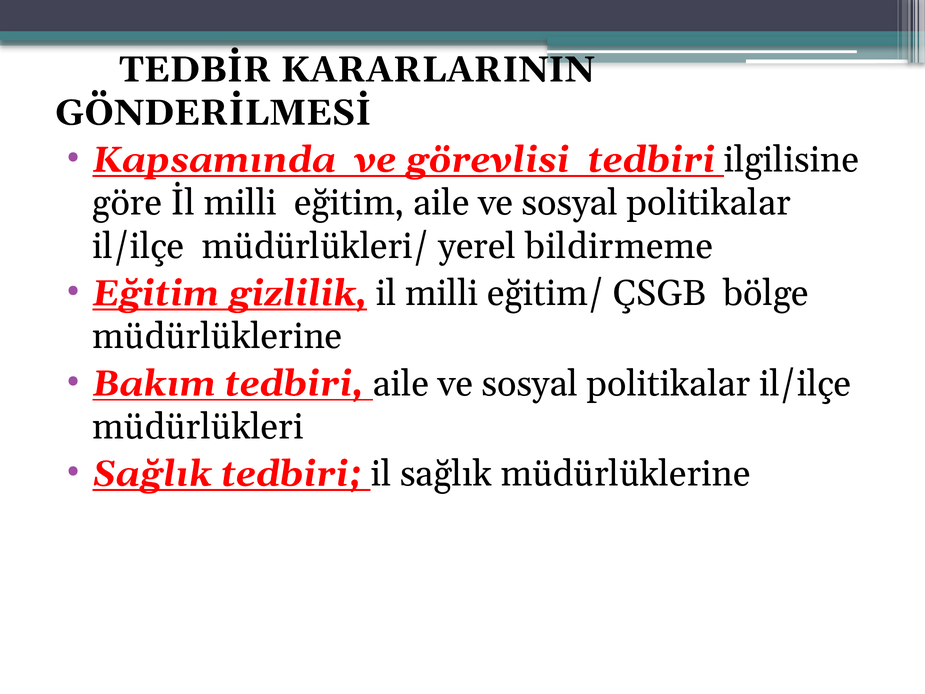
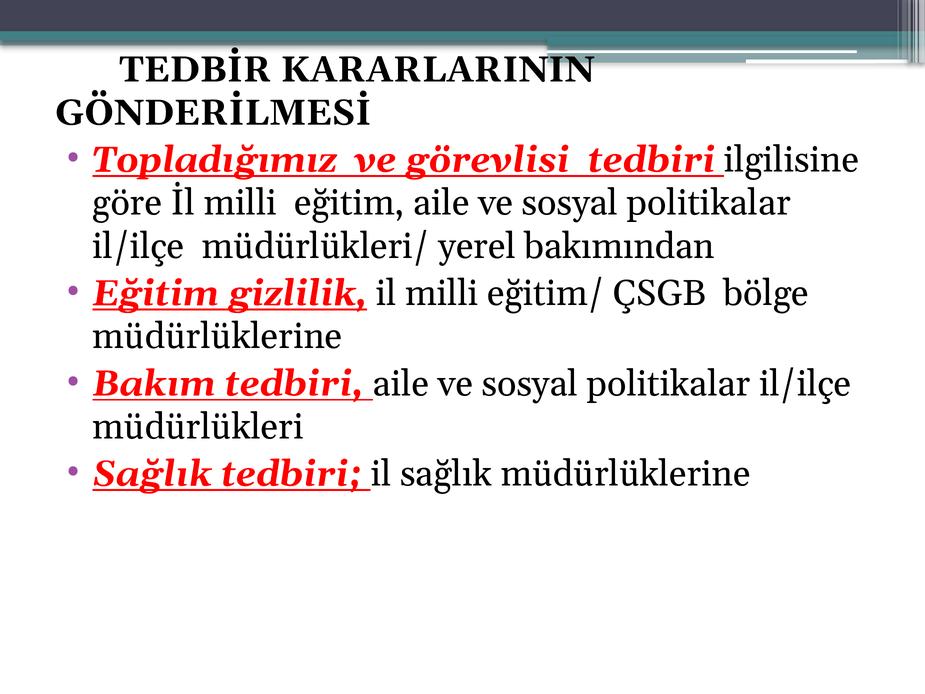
Kapsamında: Kapsamında -> Topladığımız (214, 160)
bildirmeme: bildirmeme -> bakımından (619, 246)
